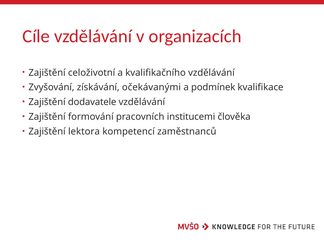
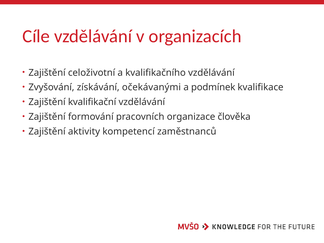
dodavatele: dodavatele -> kvalifikační (92, 102)
institucemi: institucemi -> organizace (191, 117)
lektora: lektora -> aktivity (84, 132)
